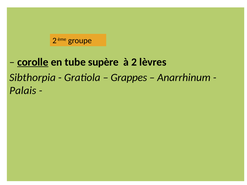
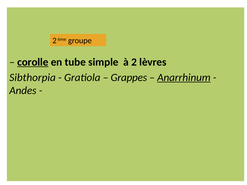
supère: supère -> simple (103, 62)
Anarrhinum underline: none -> present (184, 78)
Palais: Palais -> Andes (23, 91)
